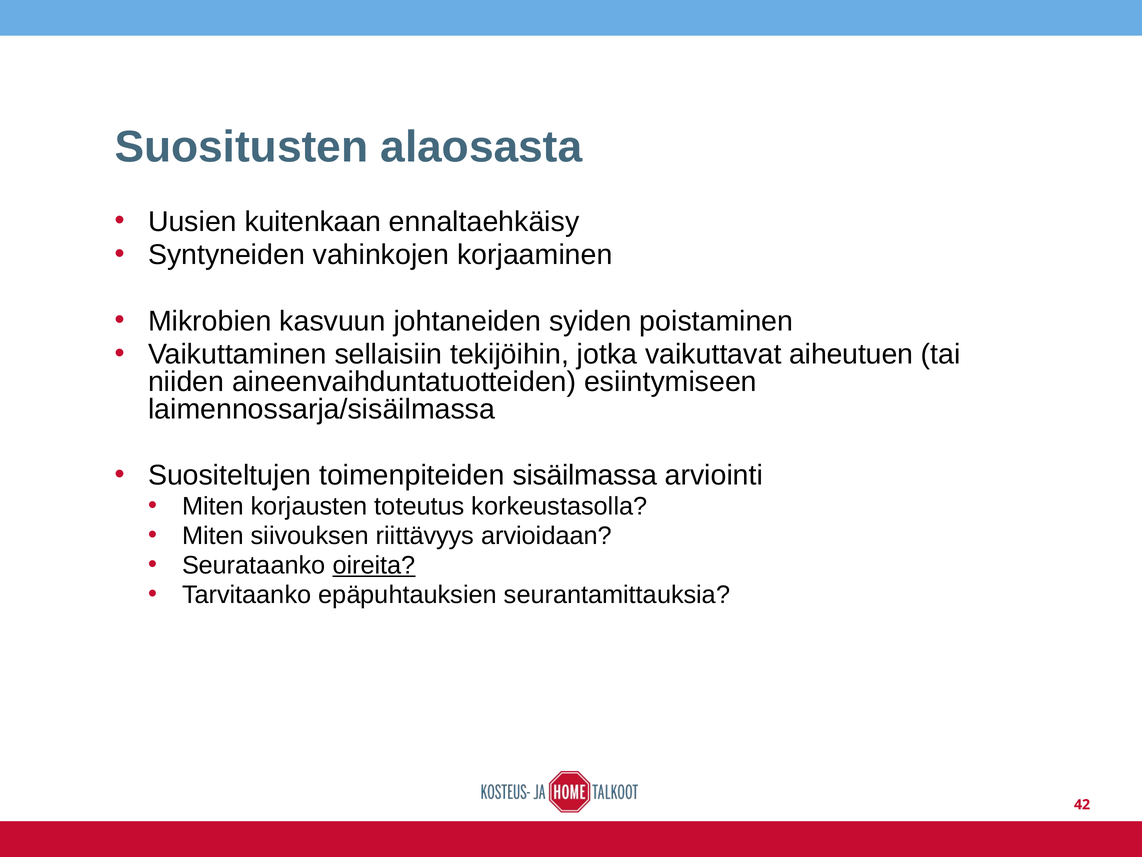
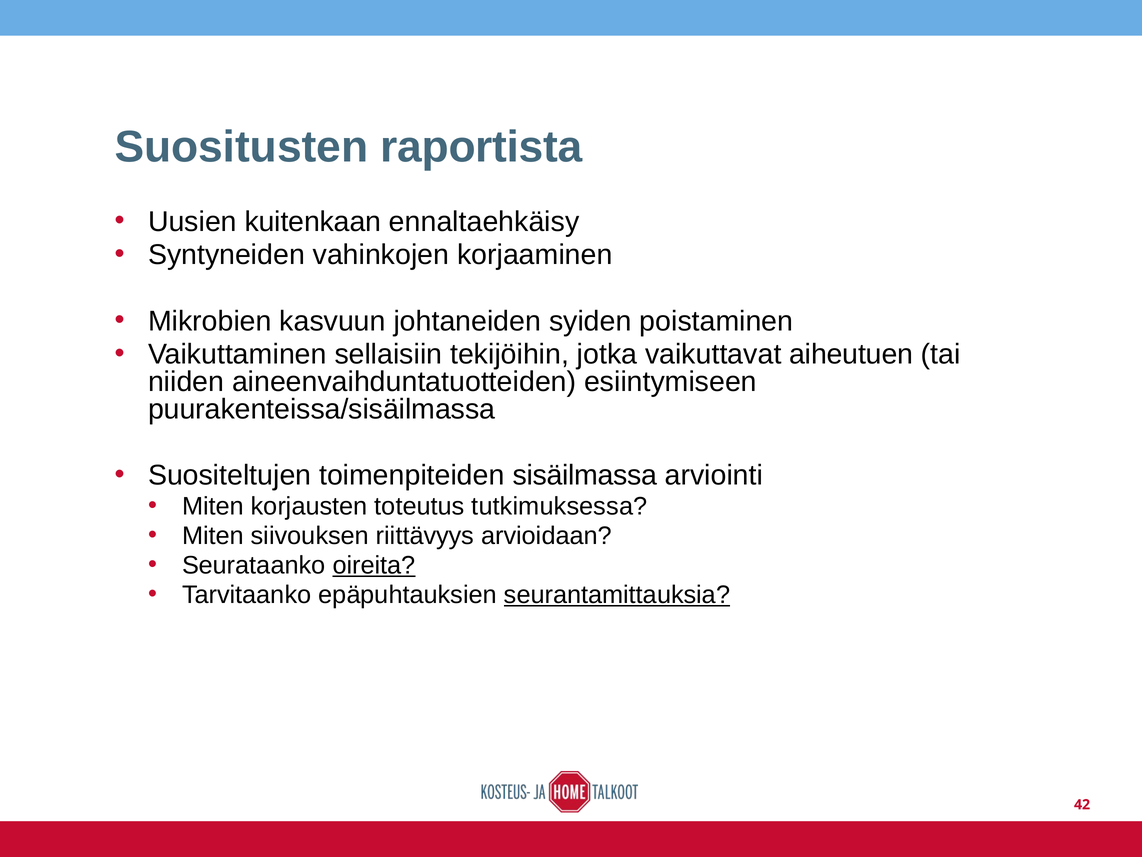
alaosasta: alaosasta -> raportista (482, 147)
laimennossarja/sisäilmassa: laimennossarja/sisäilmassa -> puurakenteissa/sisäilmassa (322, 409)
korkeustasolla: korkeustasolla -> tutkimuksessa (559, 506)
seurantamittauksia underline: none -> present (617, 595)
